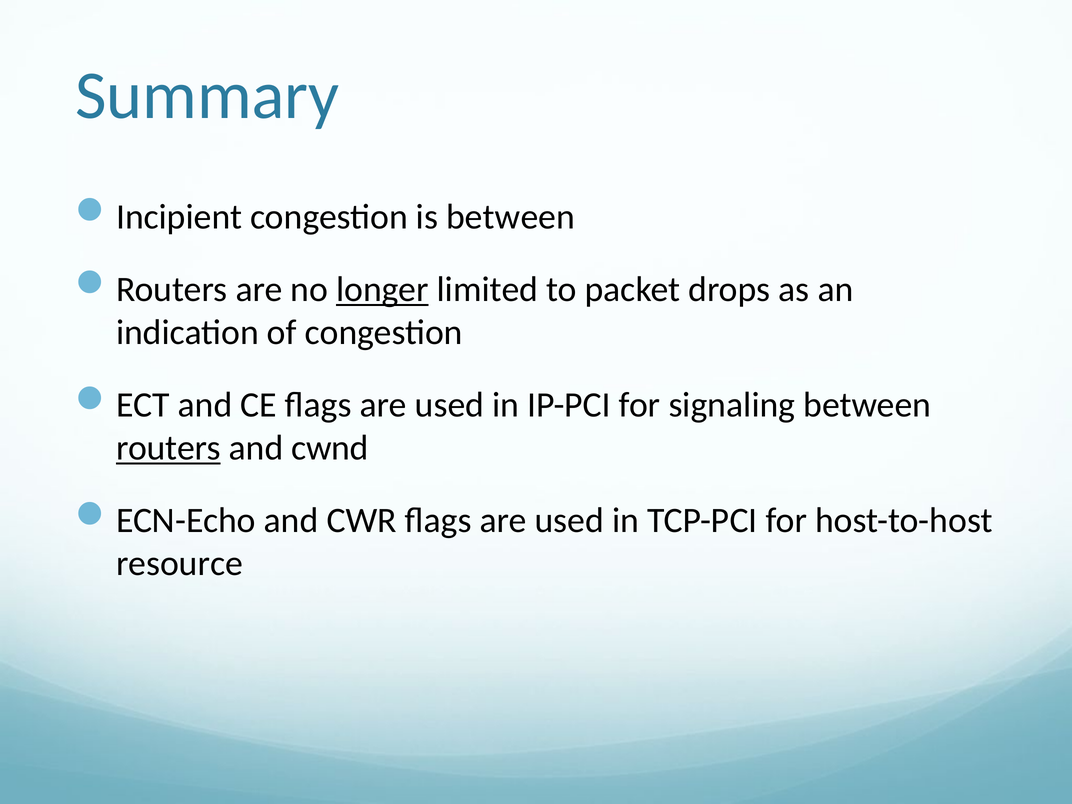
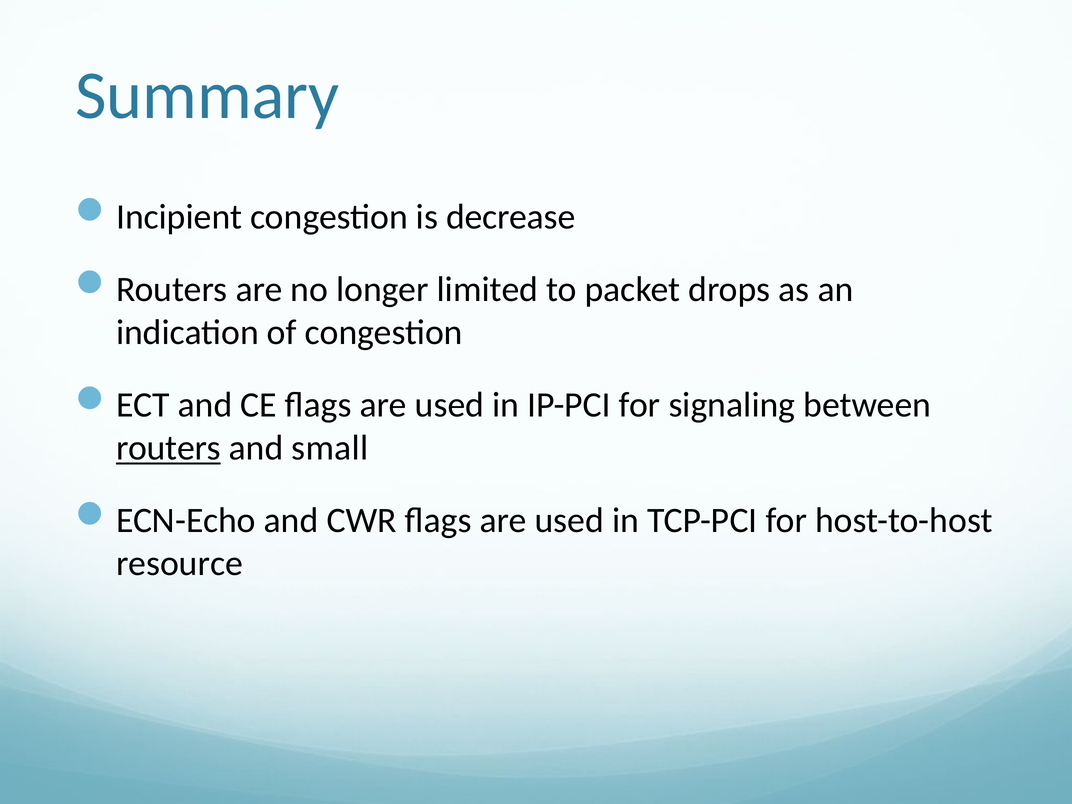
is between: between -> decrease (511, 217)
longer underline: present -> none (382, 290)
cwnd: cwnd -> small (330, 448)
